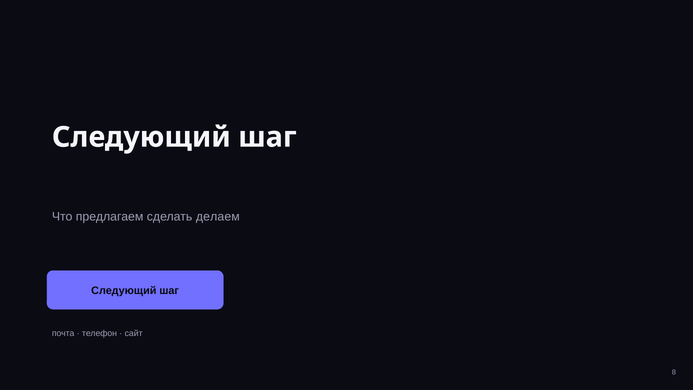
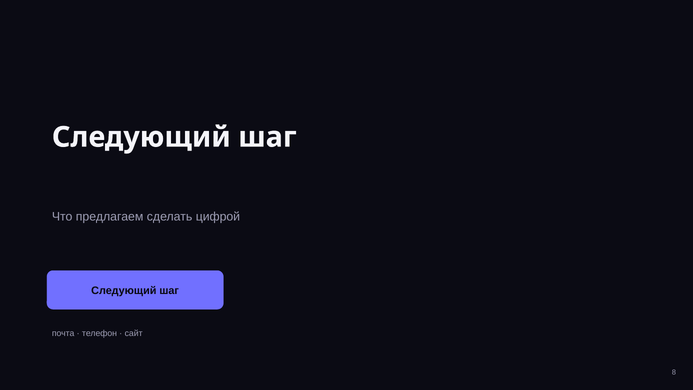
делаем: делаем -> цифрой (218, 217)
